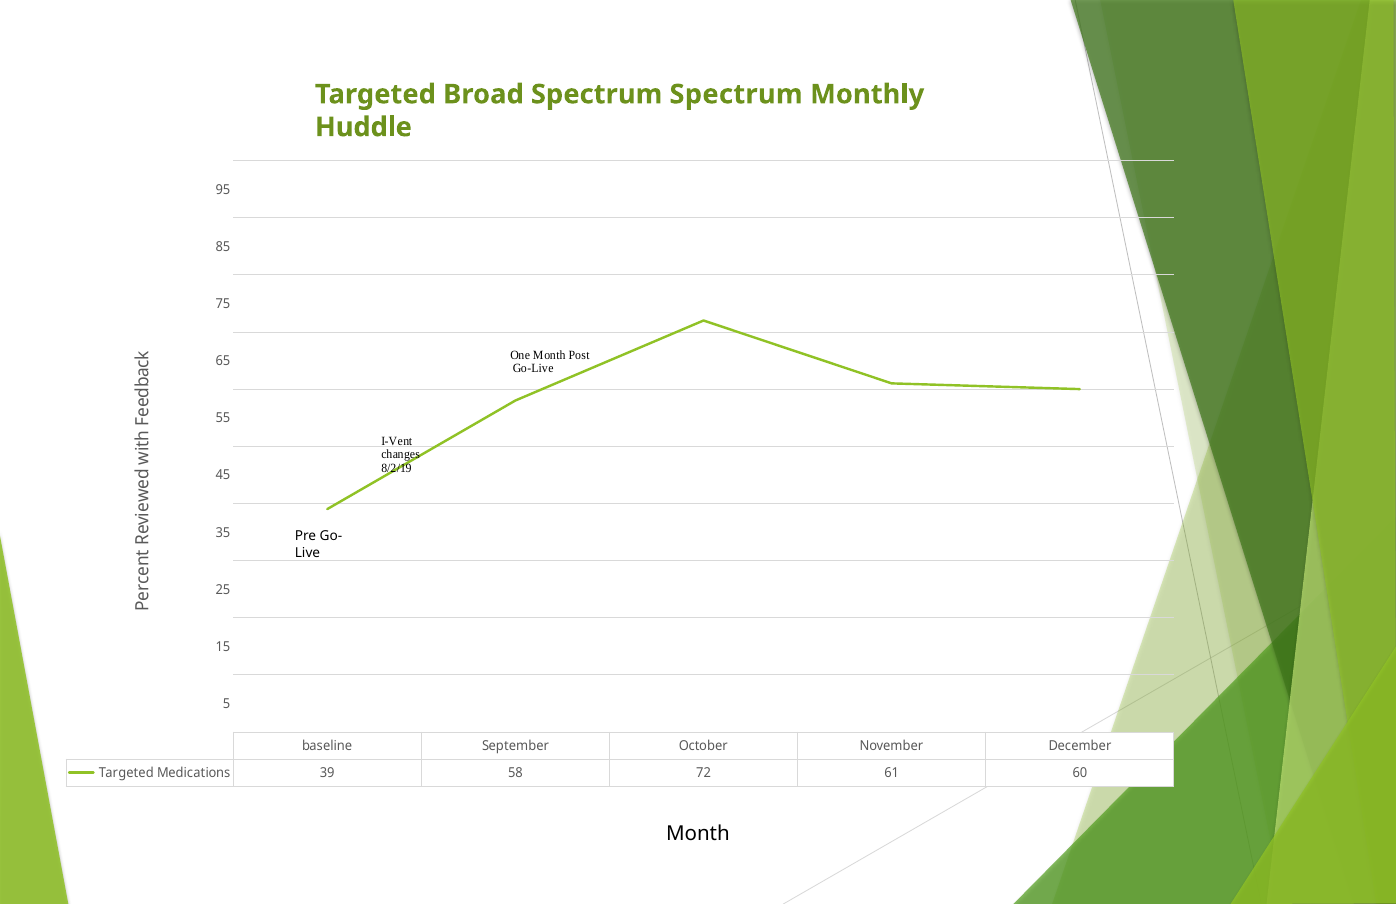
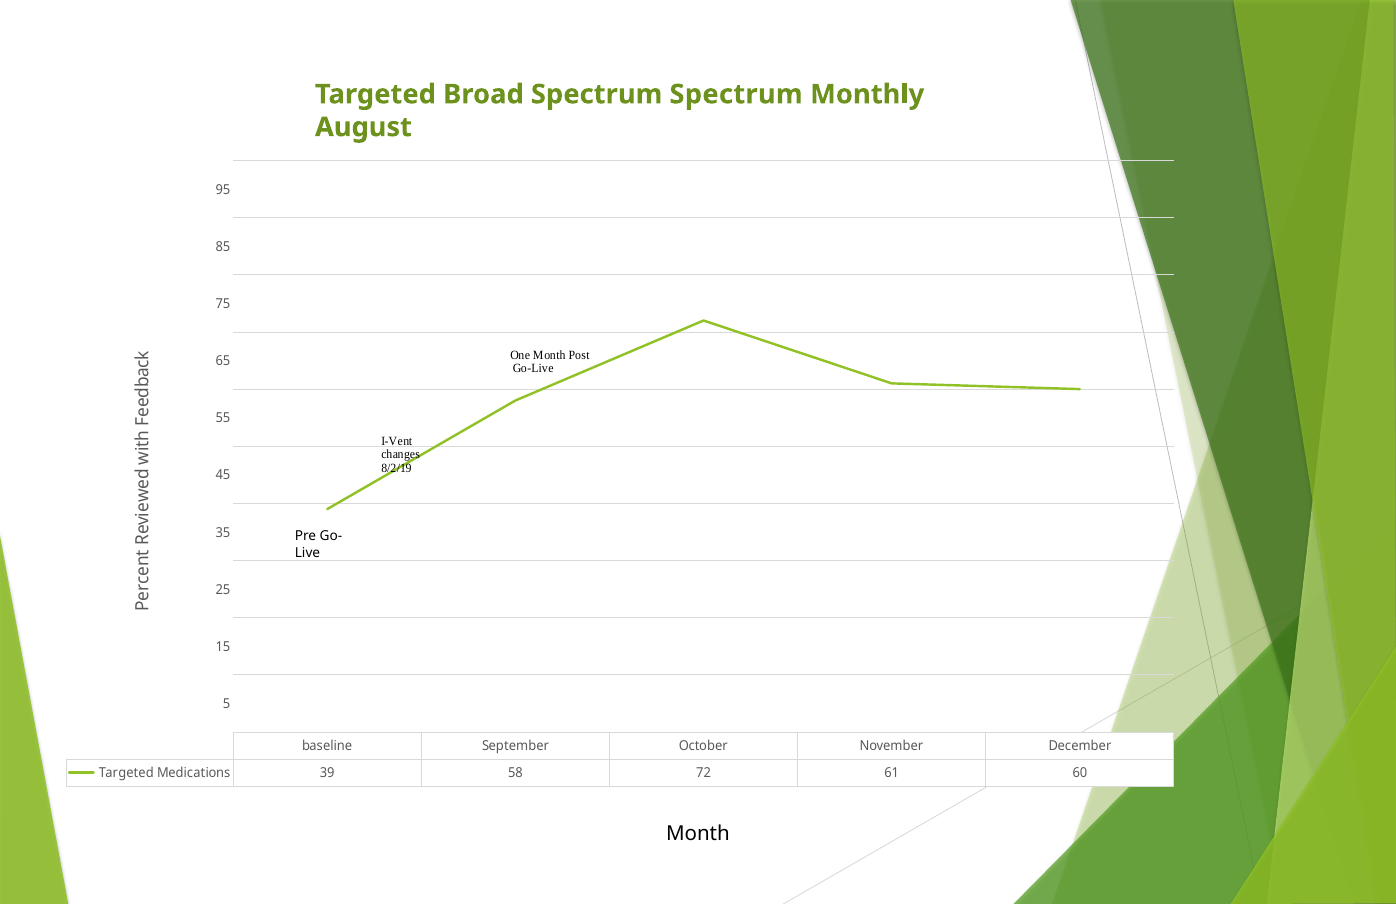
Huddle: Huddle -> August (363, 127)
